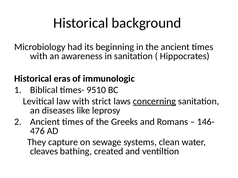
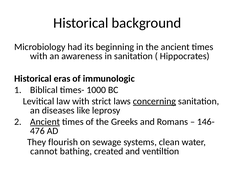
9510: 9510 -> 1000 (96, 90)
Ancient underline: none -> present (45, 122)
capture: capture -> flourish (63, 143)
cleaves: cleaves -> cannot (44, 152)
